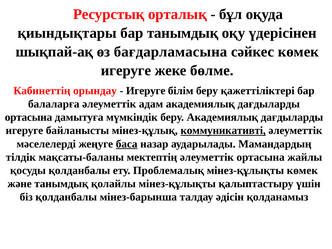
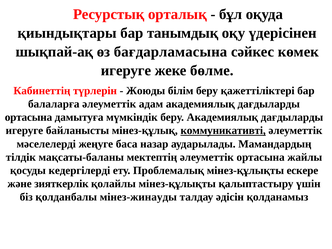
орындау: орындау -> түрлерін (95, 91)
Игеруге: Игеруге -> Жоюды (146, 91)
баса underline: present -> none (127, 144)
қосуды қолданбалы: қолданбалы -> кедергілерді (79, 170)
мінез-құлықты көмек: көмек -> ескере (302, 170)
және танымдық: танымдық -> зияткерлік (61, 184)
мінез-барынша: мінез-барынша -> мінез-жинауды (138, 197)
